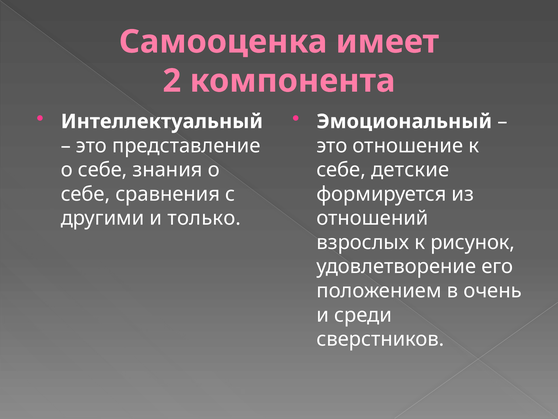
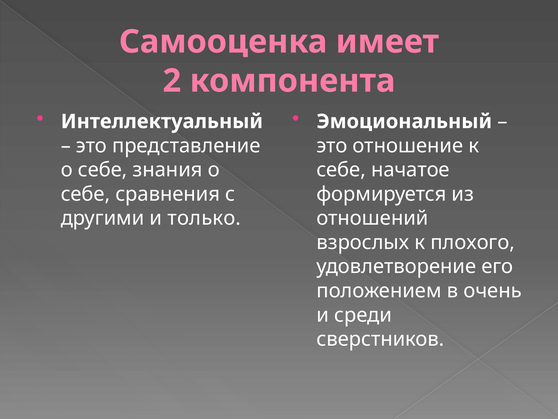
детские: детские -> начатое (410, 170)
рисунок: рисунок -> плохого (473, 242)
